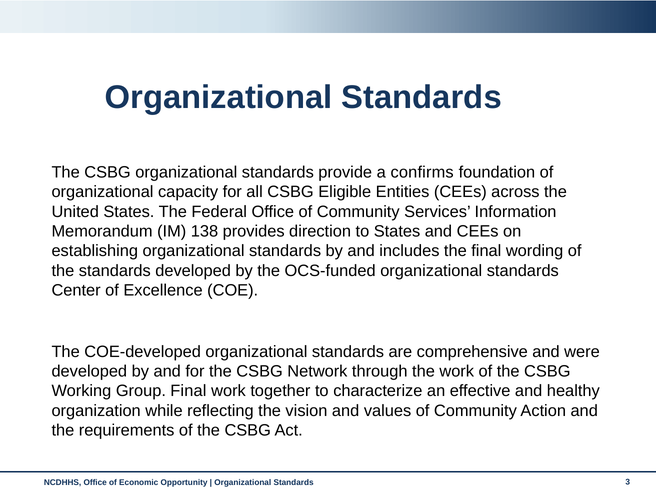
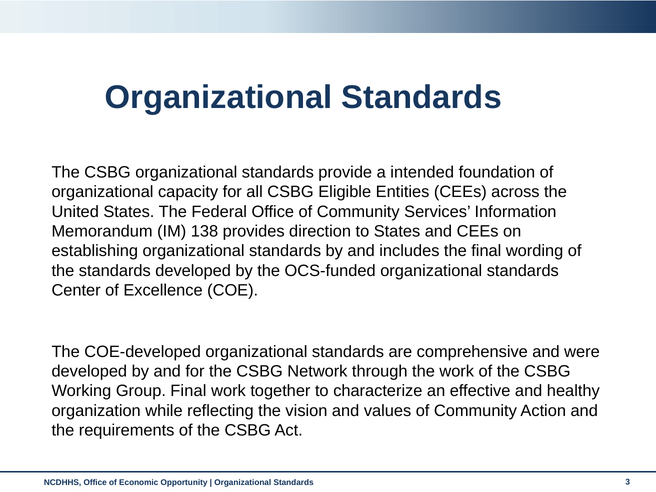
confirms: confirms -> intended (422, 172)
